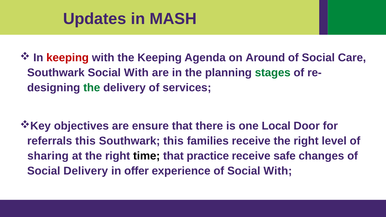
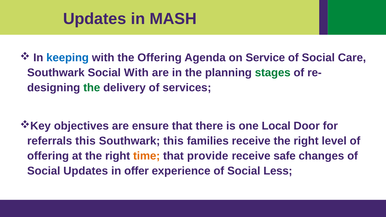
keeping colour: red -> blue (68, 58)
the Keeping: Keeping -> Offering (160, 58)
Around: Around -> Service (265, 58)
sharing: sharing -> offering (48, 156)
time colour: black -> orange (147, 156)
practice: practice -> provide (208, 156)
Social Delivery: Delivery -> Updates (86, 171)
of Social With: With -> Less (278, 171)
